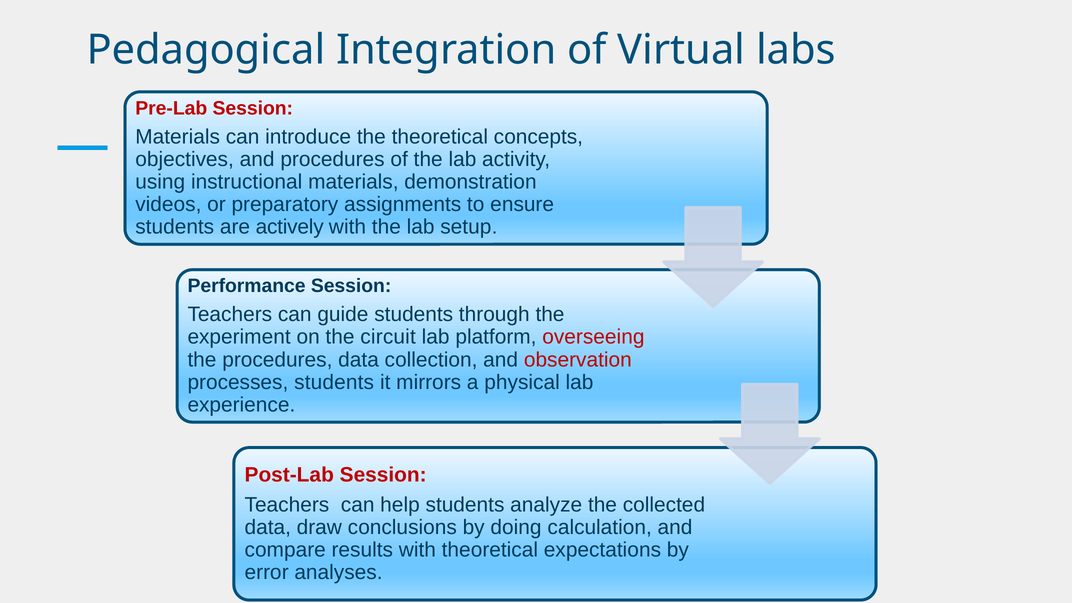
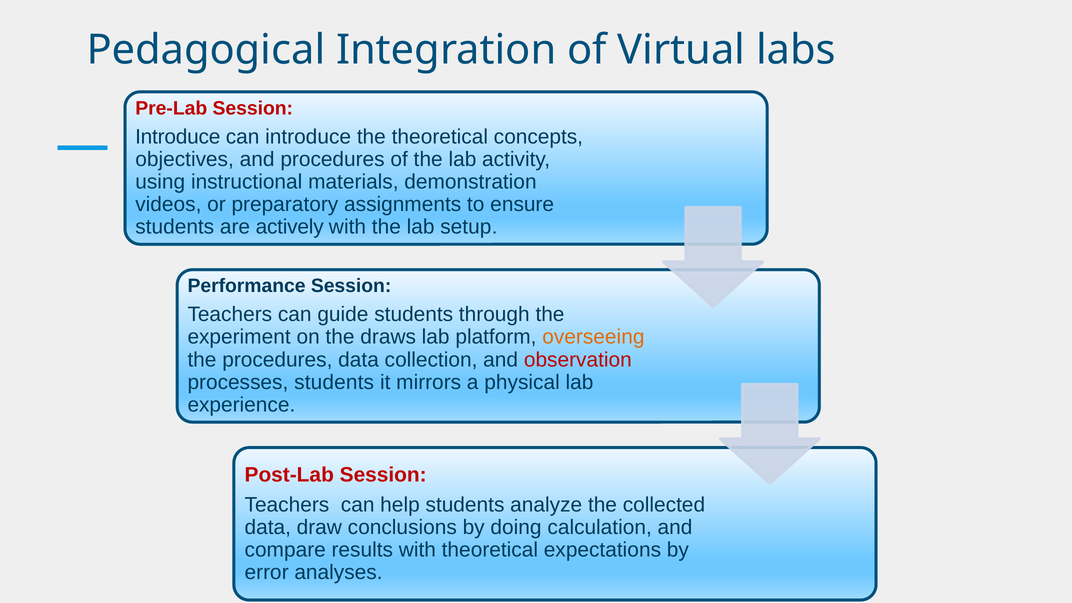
Materials: Materials -> Introduce (178, 137)
circuit: circuit -> draws (388, 337)
overseeing colour: red -> orange (593, 337)
